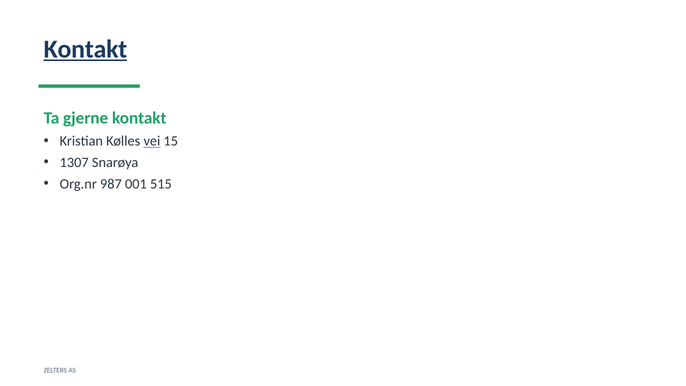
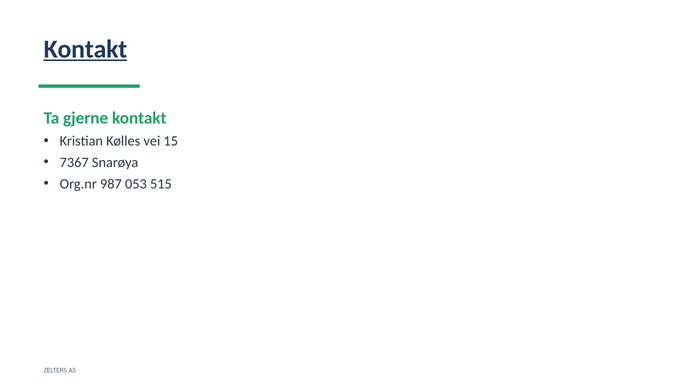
vei underline: present -> none (152, 141)
1307: 1307 -> 7367 (74, 163)
001: 001 -> 053 (136, 184)
